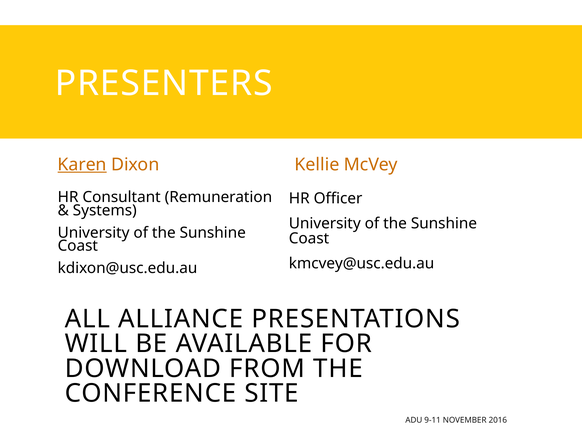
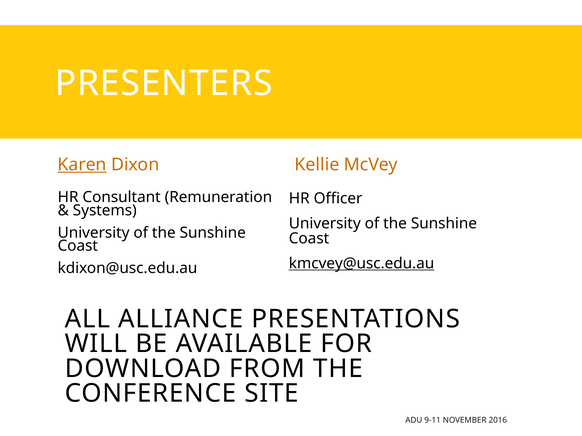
kmcvey@usc.edu.au underline: none -> present (362, 264)
